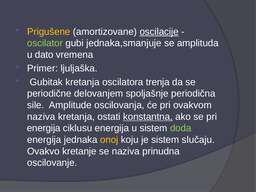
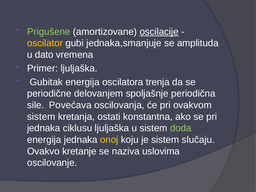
Prigušene colour: yellow -> light green (49, 32)
oscilator colour: light green -> yellow (45, 43)
Gubitak kretanja: kretanja -> energija (83, 82)
Amplitude: Amplitude -> Povećava (70, 105)
naziva: naziva -> sistem (41, 117)
konstantna underline: present -> none (148, 117)
energija: energija -> jednaka (44, 128)
ciklusu energija: energija -> ljuljaška (112, 128)
prinudna: prinudna -> uslovima (161, 151)
